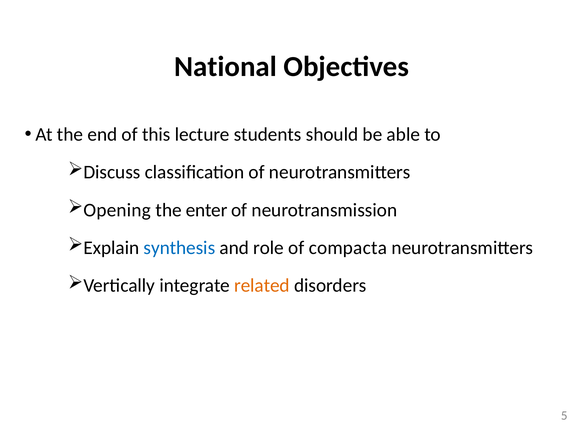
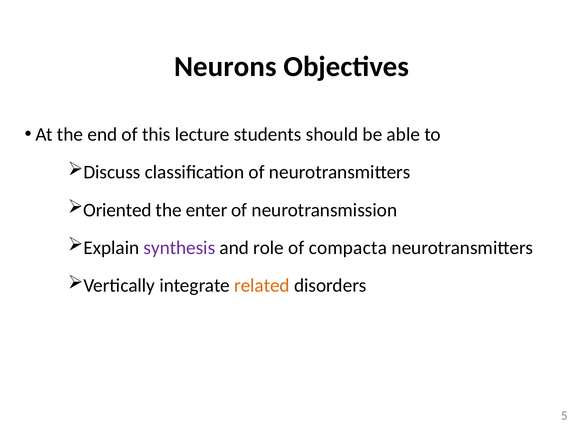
National: National -> Neurons (225, 66)
Opening: Opening -> Oriented (117, 210)
synthesis colour: blue -> purple (179, 247)
